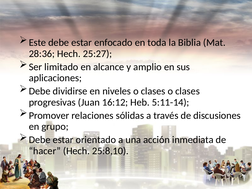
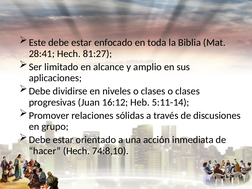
28:36: 28:36 -> 28:41 (42, 54)
25:27: 25:27 -> 81:27 (98, 54)
25:8,10: 25:8,10 -> 74:8,10 (110, 151)
